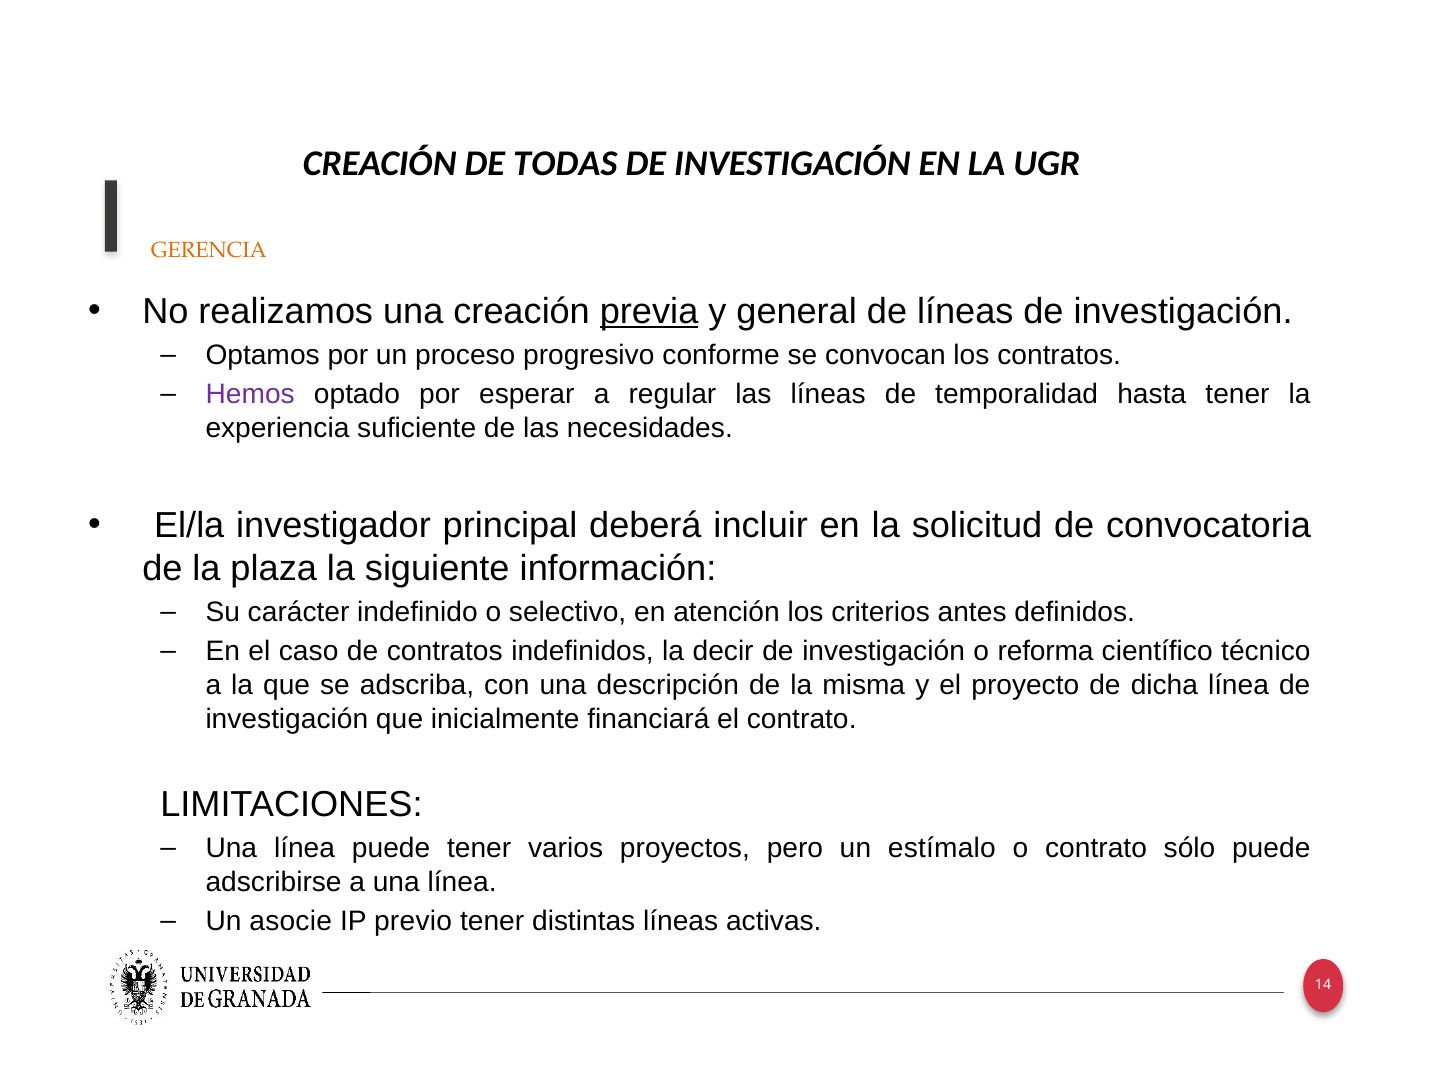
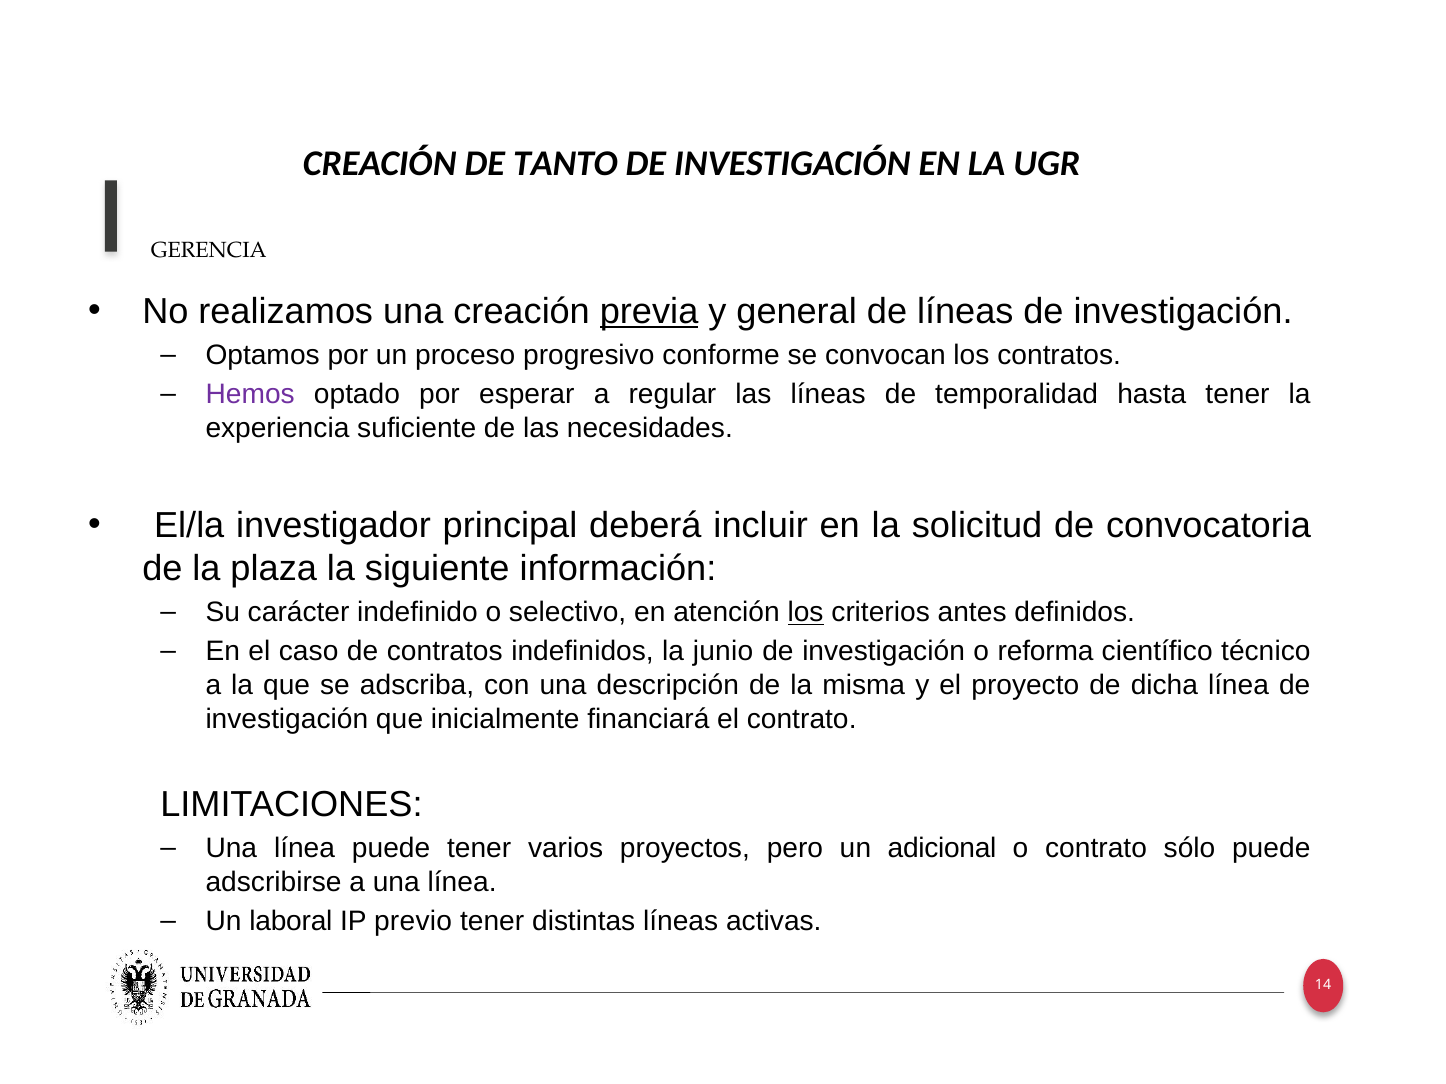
TODAS: TODAS -> TANTO (566, 164)
GERENCIA colour: orange -> black (209, 250)
los underline: none -> present (806, 613)
decir: decir -> junio (723, 652)
estímalo: estímalo -> adicional (942, 849)
asocie: asocie -> laboral (291, 922)
